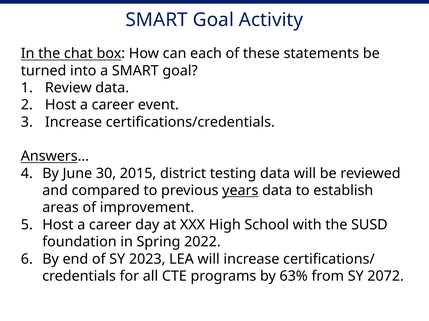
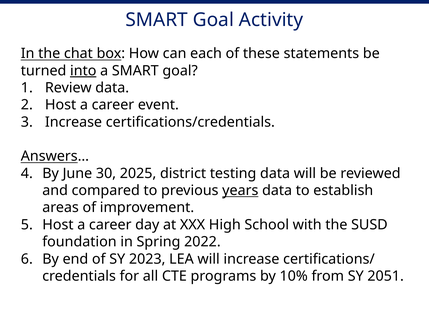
into underline: none -> present (83, 71)
2015: 2015 -> 2025 (138, 174)
63%: 63% -> 10% (294, 277)
2072: 2072 -> 2051 (386, 277)
